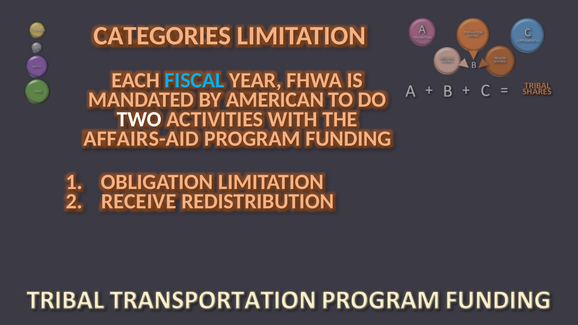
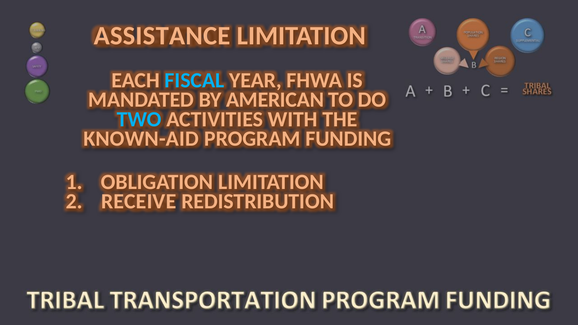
CATEGORIES: CATEGORIES -> ASSISTANCE (162, 36)
TWO colour: white -> light blue (139, 119)
AFFAIRS-AID: AFFAIRS-AID -> KNOWN-AID (141, 139)
